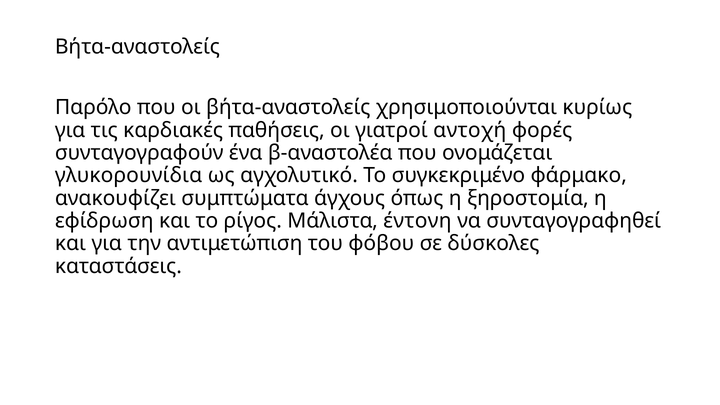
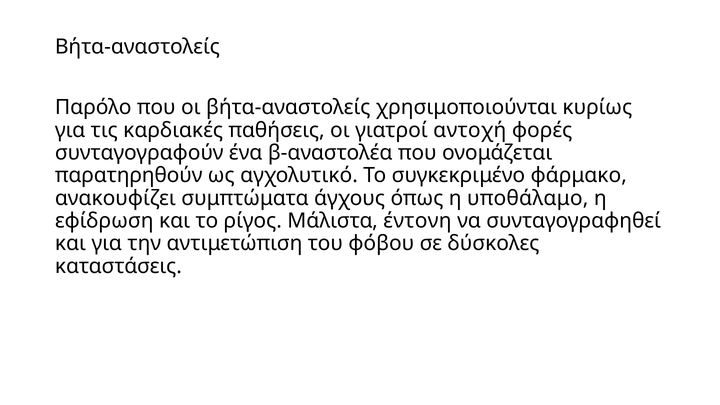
γλυκορουνίδια: γλυκορουνίδια -> παρατηρηθούν (129, 175)
ξηροστομία: ξηροστομία -> υποθάλαμο (528, 198)
